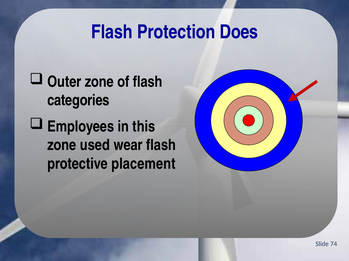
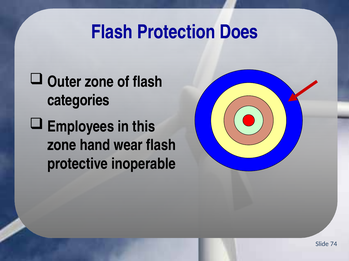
used: used -> hand (95, 146)
placement: placement -> inoperable (144, 164)
